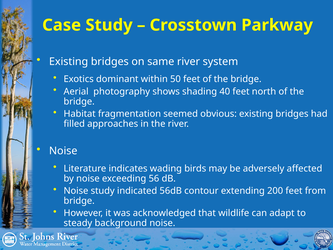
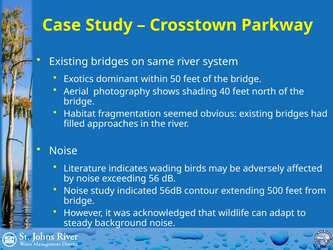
200: 200 -> 500 (275, 191)
